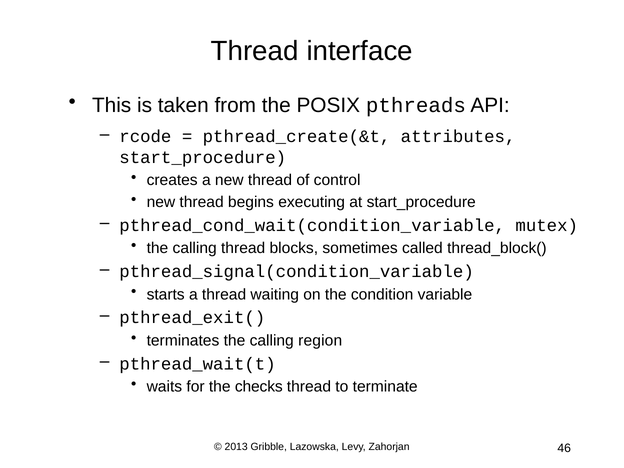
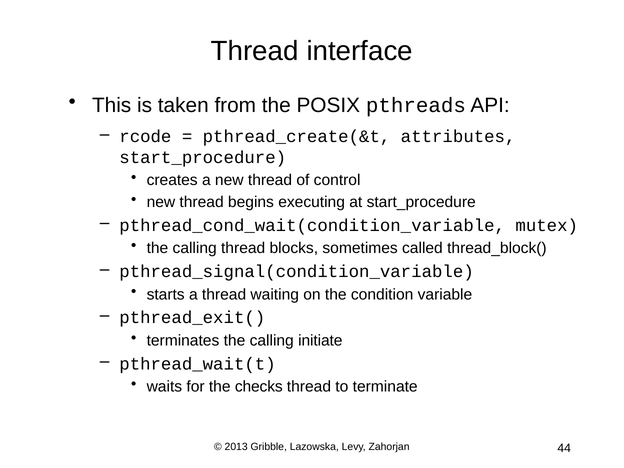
region: region -> initiate (320, 341)
46: 46 -> 44 (564, 448)
